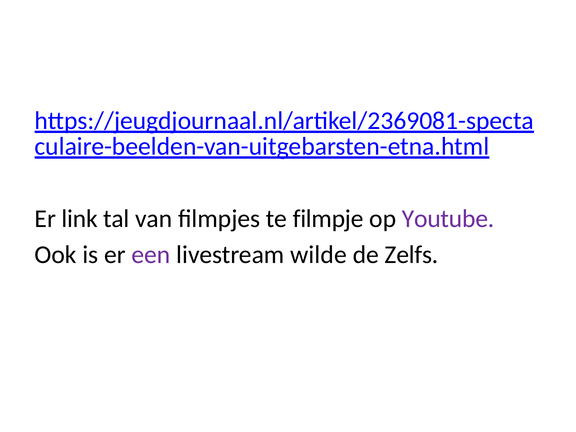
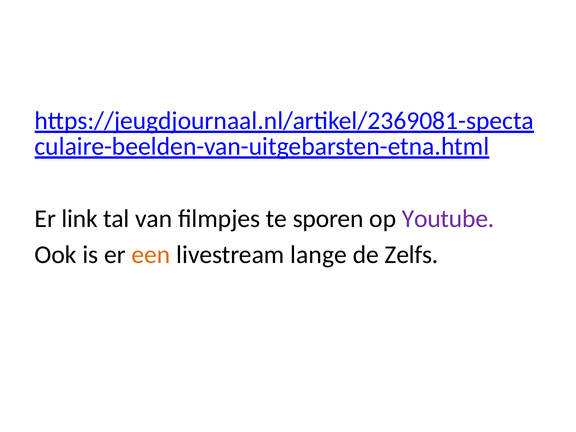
filmpje: filmpje -> sporen (328, 219)
een colour: purple -> orange (151, 255)
wilde: wilde -> lange (319, 255)
